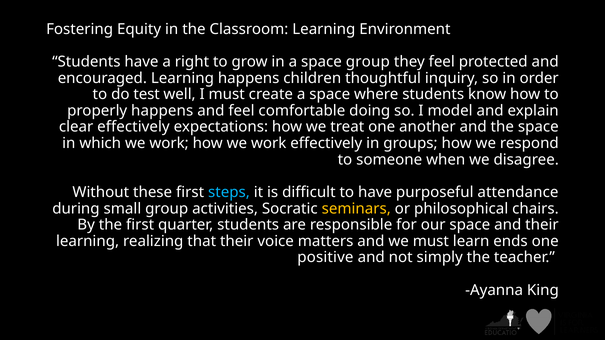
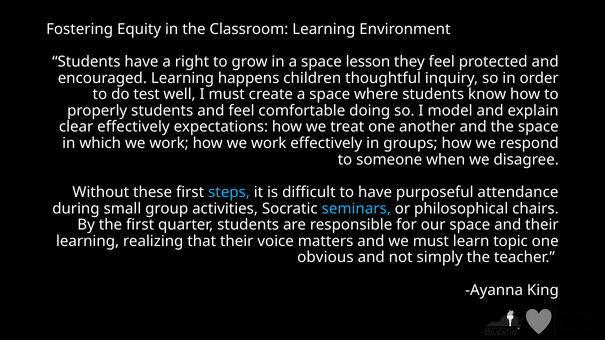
space group: group -> lesson (368, 62)
properly happens: happens -> students (162, 111)
seminars colour: yellow -> light blue (356, 209)
ends: ends -> topic (511, 241)
positive: positive -> obvious (325, 258)
